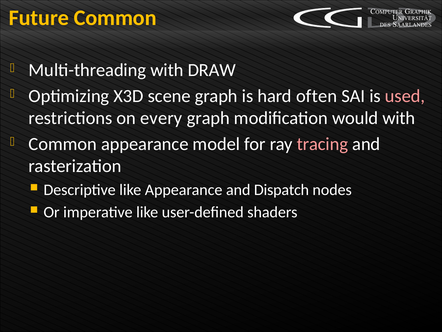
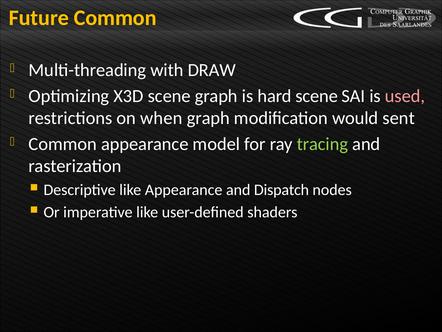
hard often: often -> scene (317, 96)
every: every -> when (161, 118)
would with: with -> sent (399, 118)
tracing colour: pink -> light green (322, 144)
